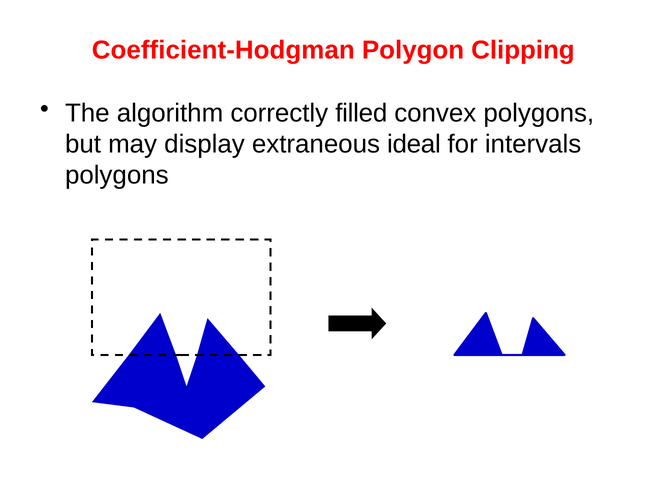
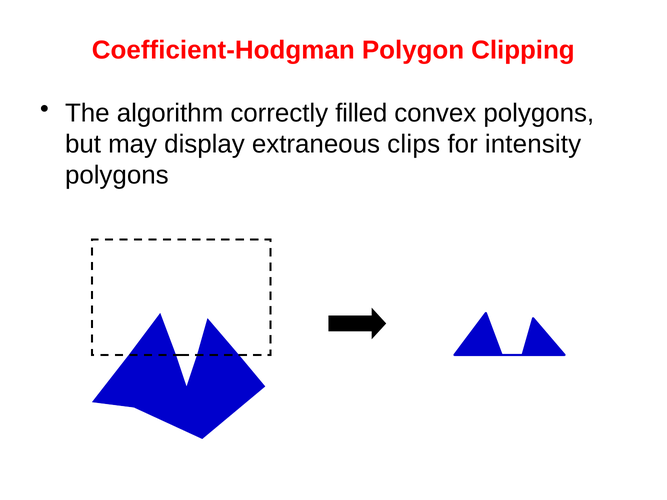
ideal: ideal -> clips (414, 144)
intervals: intervals -> intensity (533, 144)
